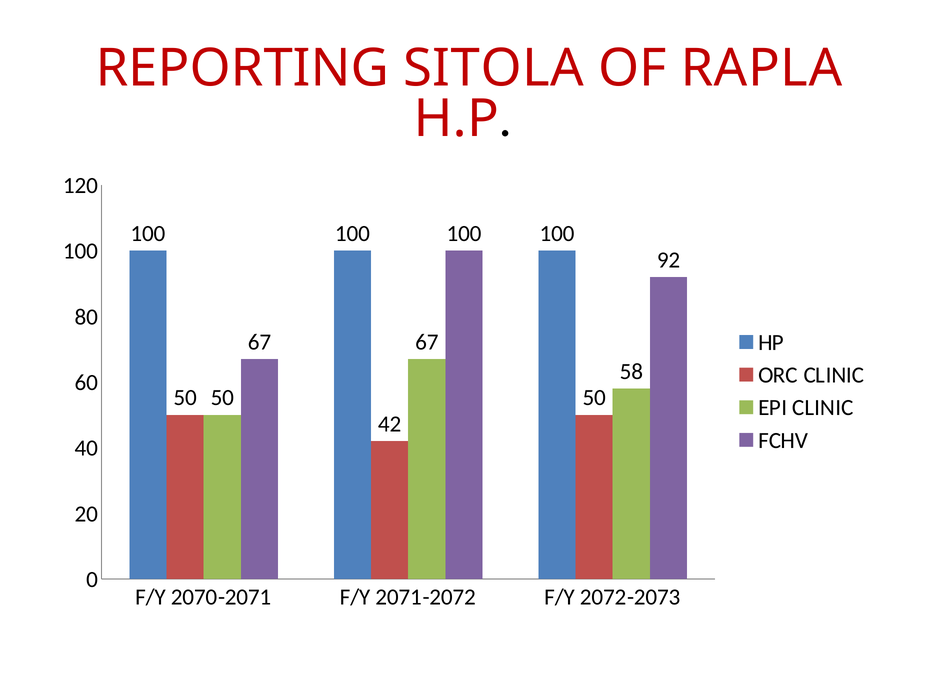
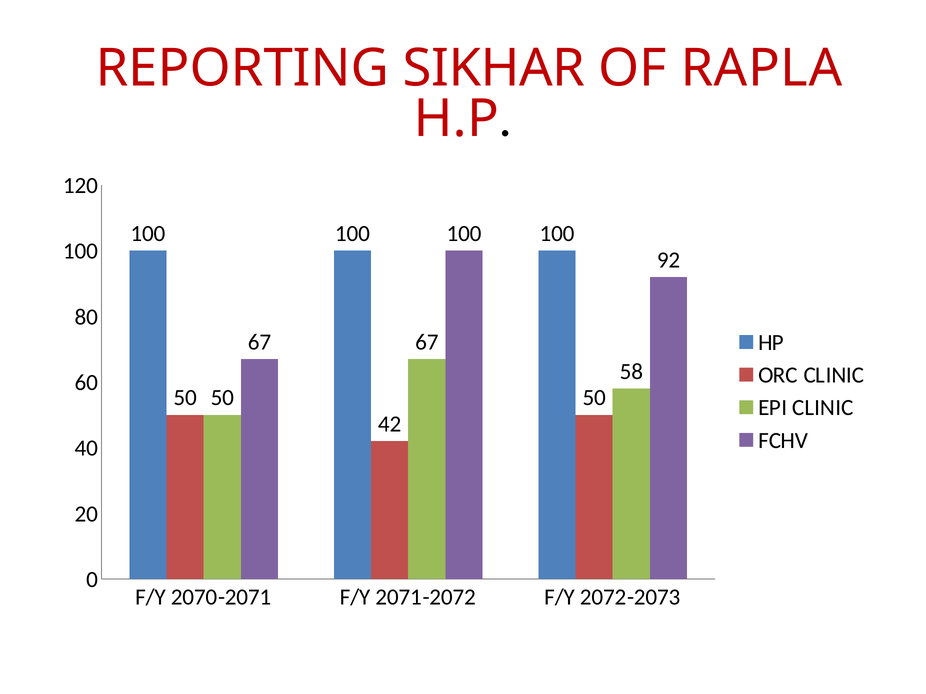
SITOLA: SITOLA -> SIKHAR (494, 68)
